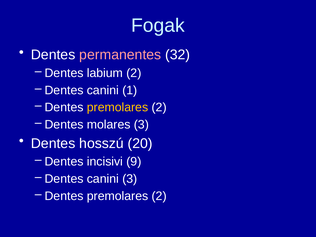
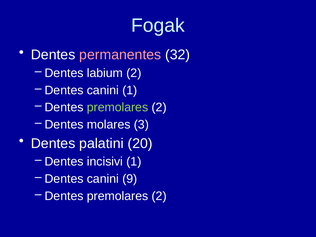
premolares colour: yellow -> light green (118, 107)
hosszú: hosszú -> palatini (101, 143)
incisivi 9: 9 -> 1 (134, 162)
canini 3: 3 -> 9 (130, 179)
